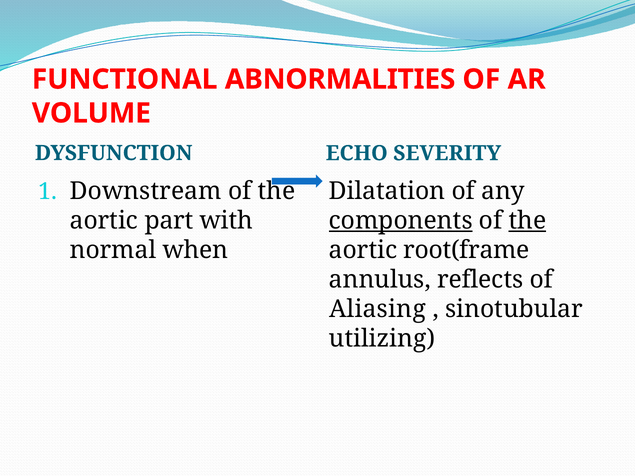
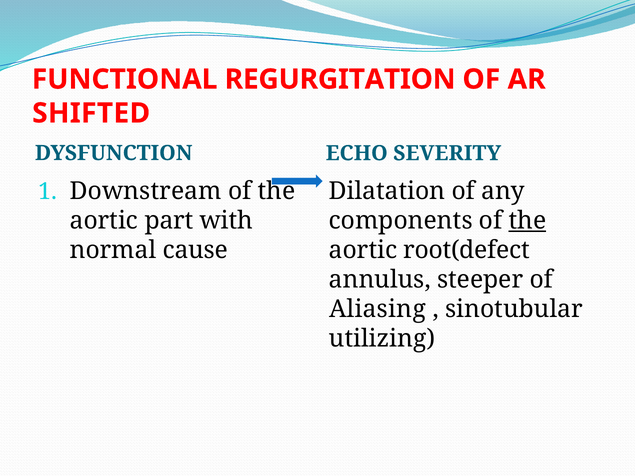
ABNORMALITIES: ABNORMALITIES -> REGURGITATION (340, 79)
VOLUME: VOLUME -> SHIFTED (91, 113)
components underline: present -> none (401, 221)
when: when -> cause (195, 250)
root(frame: root(frame -> root(defect (467, 250)
reflects: reflects -> steeper (480, 280)
